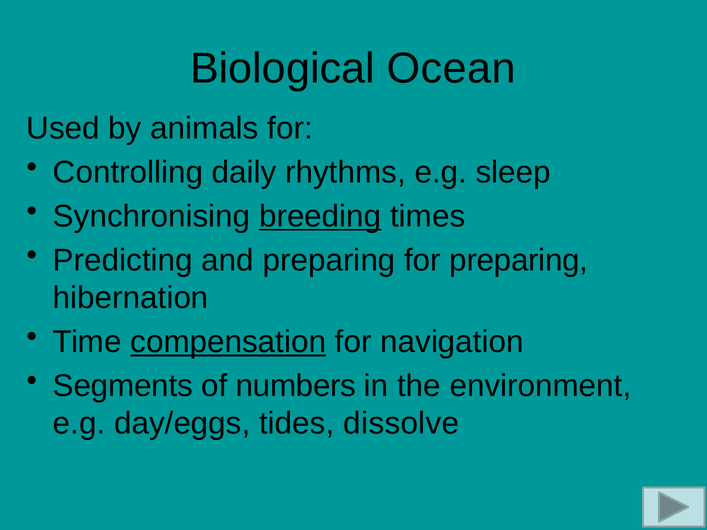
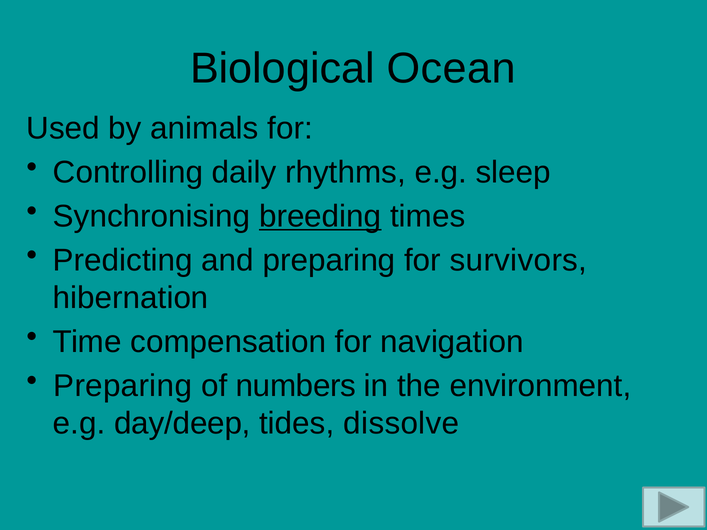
for preparing: preparing -> survivors (518, 260)
compensation underline: present -> none (228, 342)
Segments: Segments -> Preparing (123, 386)
day/eggs: day/eggs -> day/deep (182, 424)
